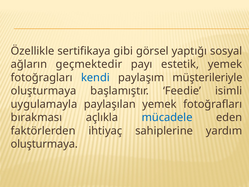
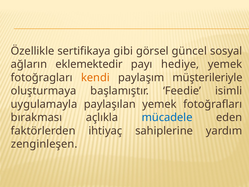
yaptığı: yaptığı -> güncel (189, 51)
geçmektedir: geçmektedir -> eklemektedir (89, 64)
estetik: estetik -> hediye (180, 64)
kendi colour: blue -> orange (95, 78)
oluşturmaya: oluşturmaya -> zenginleşen (44, 144)
